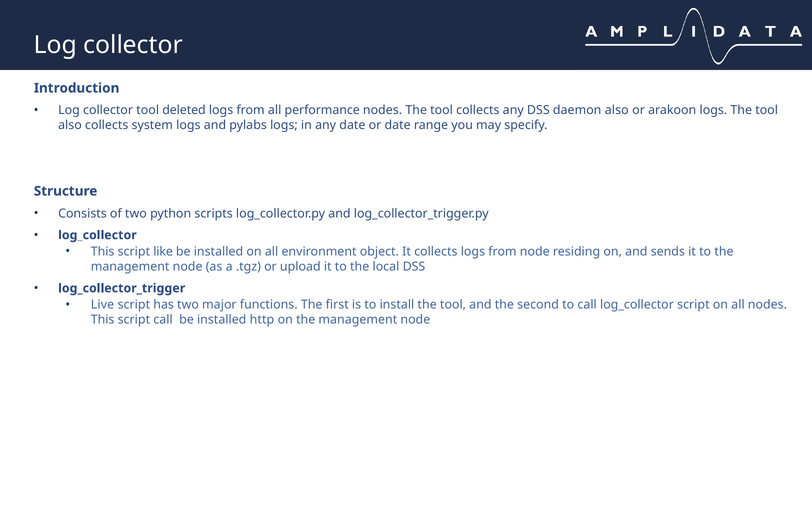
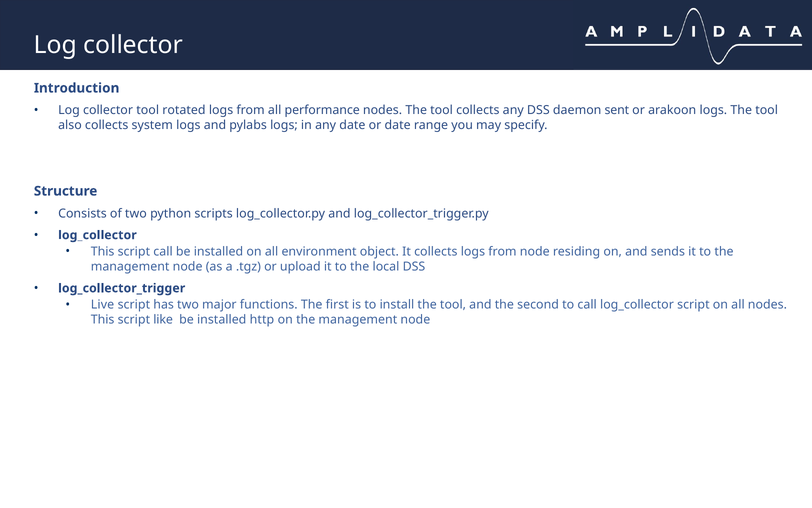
deleted: deleted -> rotated (184, 110)
daemon also: also -> sent (617, 110)
script like: like -> call (163, 251)
script call: call -> like (163, 319)
